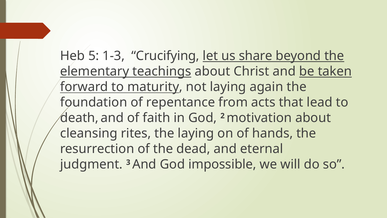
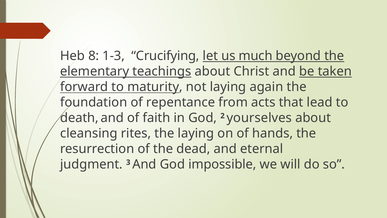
5: 5 -> 8 (94, 56)
share: share -> much (256, 56)
motivation: motivation -> yourselves (259, 118)
